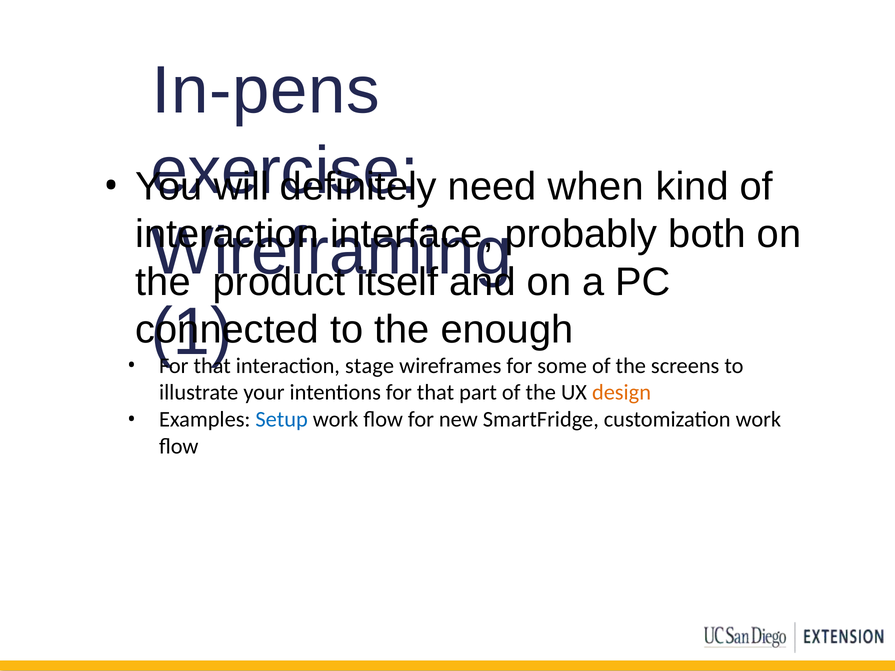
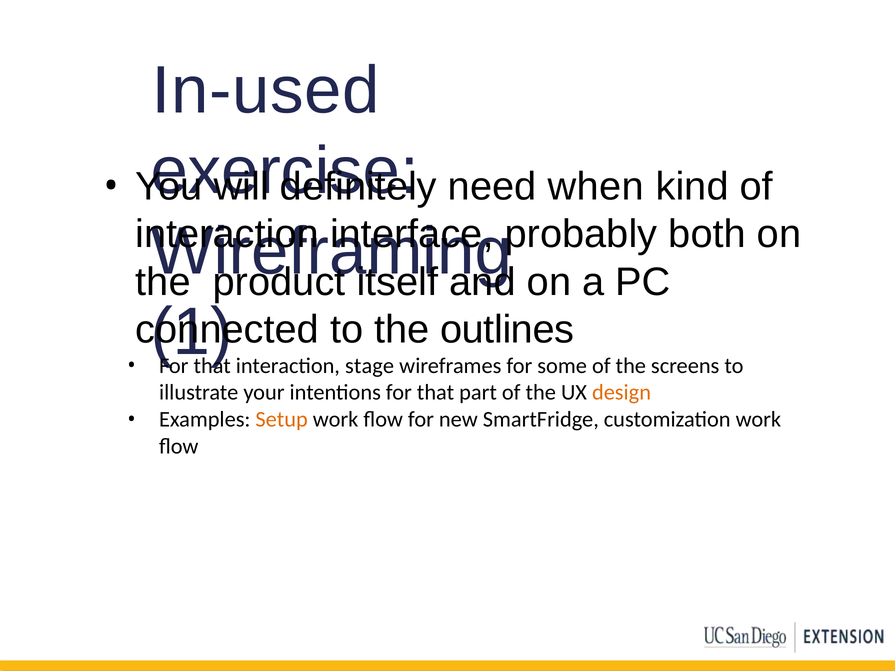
In-pens: In-pens -> In-used (266, 91)
enough: enough -> outlines (507, 330)
Setup colour: blue -> orange (282, 420)
